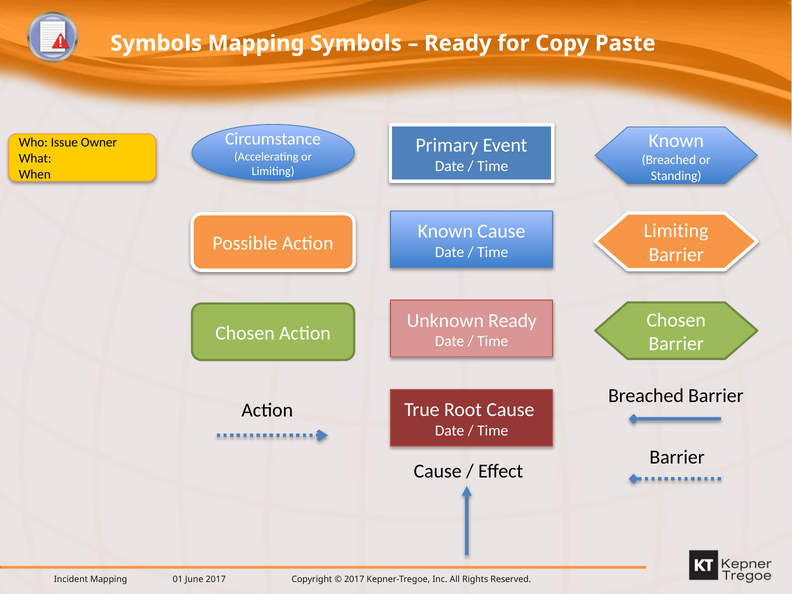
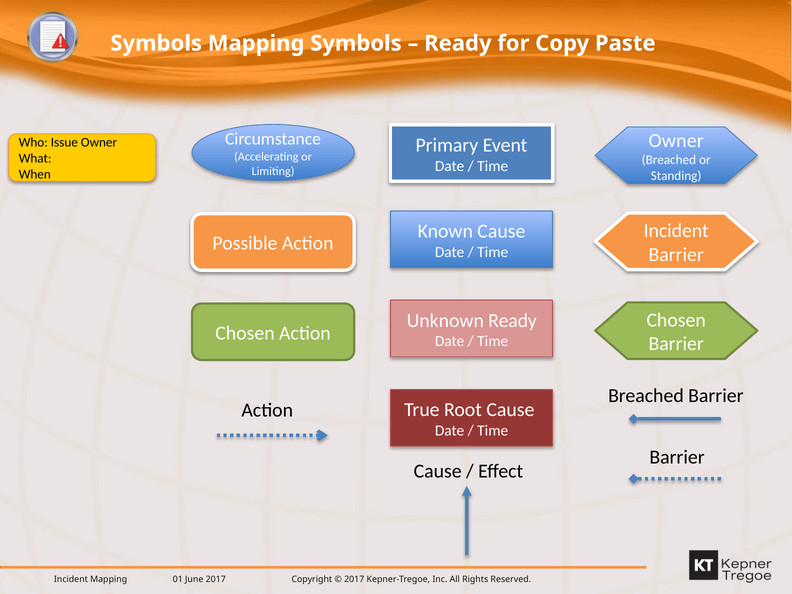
Known: Known -> Owner (676, 141)
Limiting: Limiting -> Incident (676, 231)
